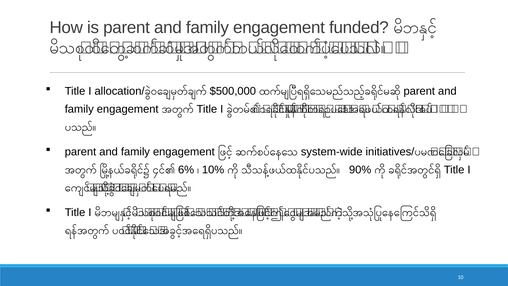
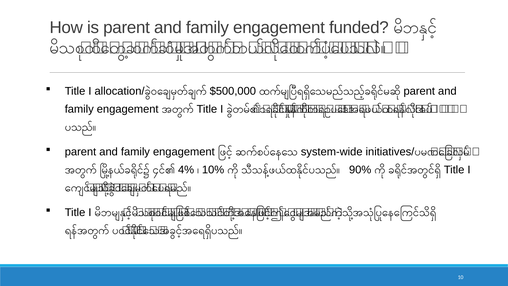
6%: 6% -> 4% (186, 170)
